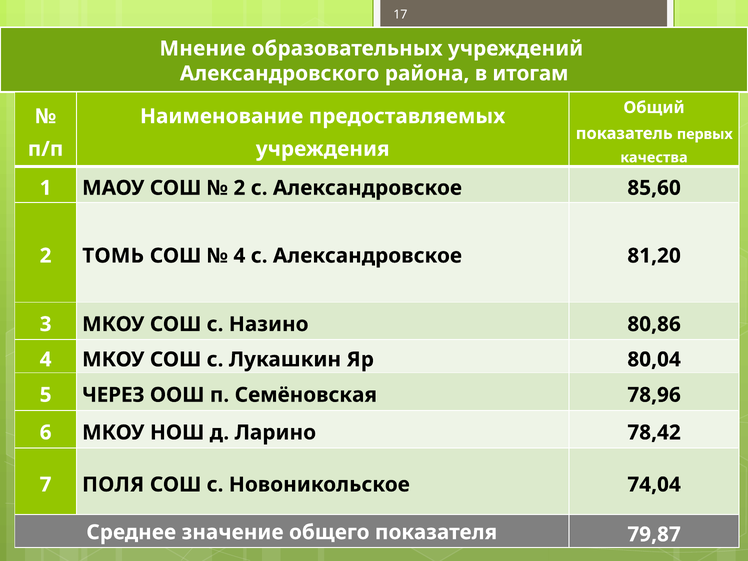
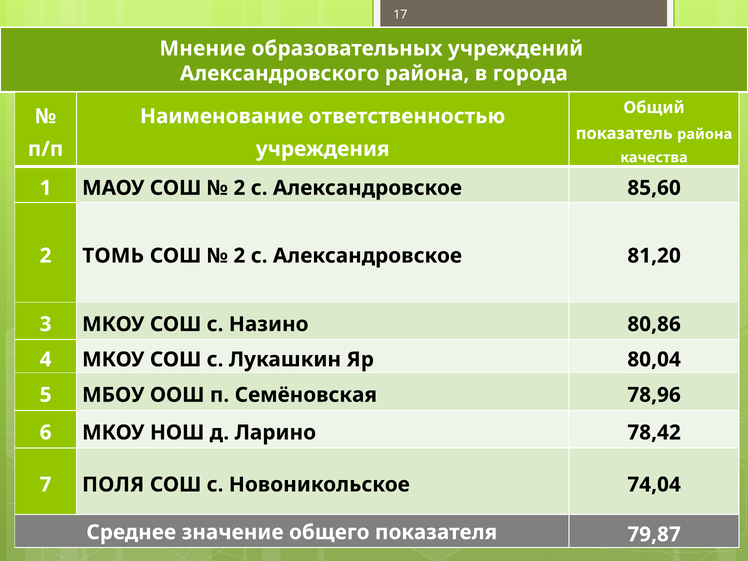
итогам: итогам -> города (530, 74)
предоставляемых: предоставляемых -> ответственностью (407, 116)
показатель первых: первых -> района (705, 134)
4: 4 -> 2 (239, 256)
ЧЕРЕЗ: ЧЕРЕЗ -> МБОУ (113, 395)
